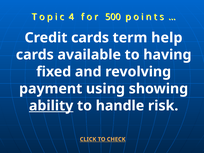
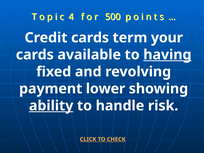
help: help -> your (167, 38)
having underline: none -> present (167, 55)
using: using -> lower (106, 89)
